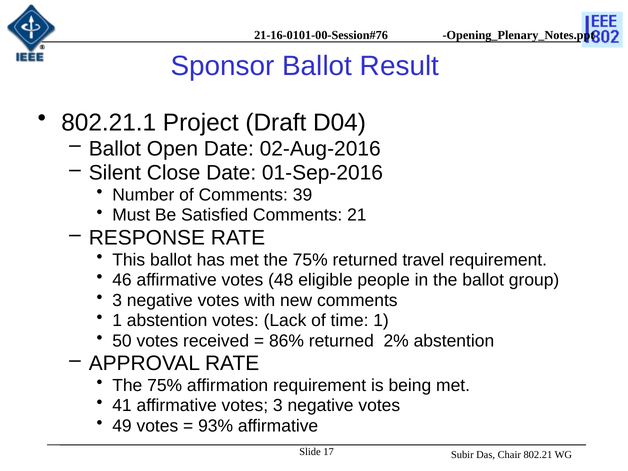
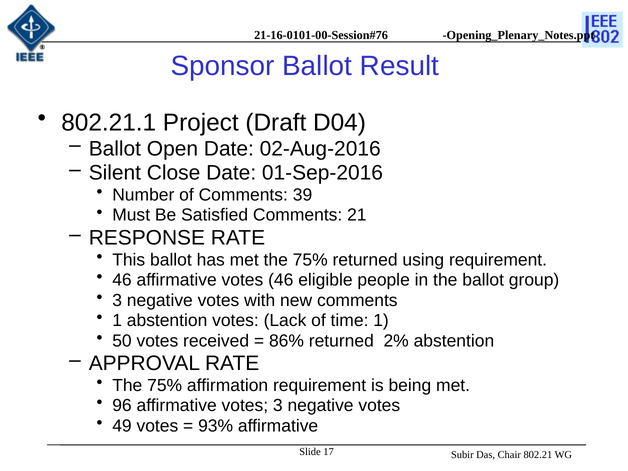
travel: travel -> using (423, 260)
votes 48: 48 -> 46 (281, 280)
41: 41 -> 96 (122, 406)
